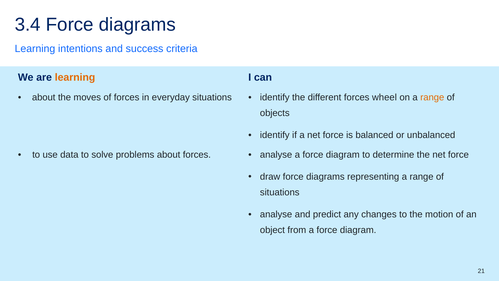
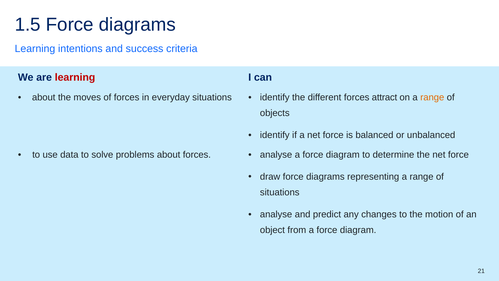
3.4: 3.4 -> 1.5 (28, 25)
learning colour: orange -> red (75, 77)
wheel: wheel -> attract (385, 97)
